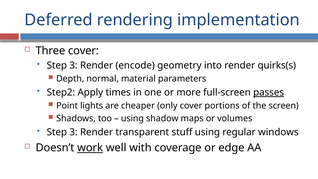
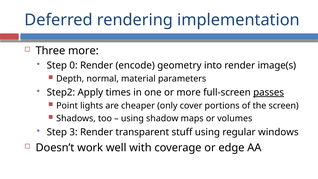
Three cover: cover -> more (83, 51)
3: 3 -> 0 (74, 65)
quirks(s: quirks(s -> image(s (277, 65)
work underline: present -> none (90, 148)
